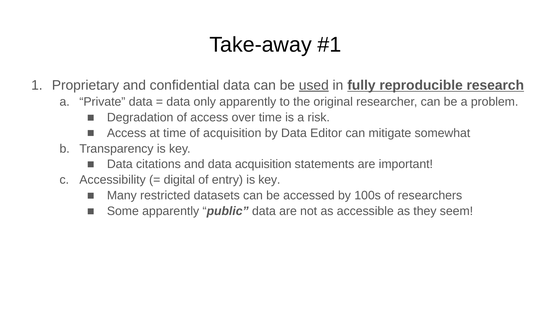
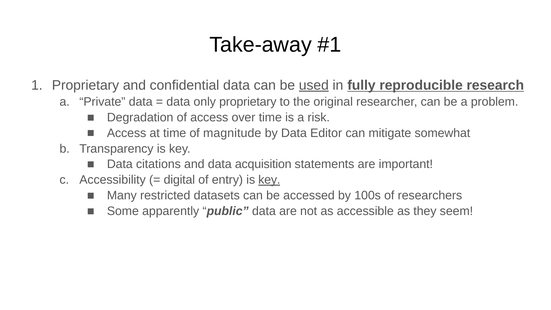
only apparently: apparently -> proprietary (248, 102)
of acquisition: acquisition -> magnitude (232, 133)
key underline: none -> present (269, 180)
